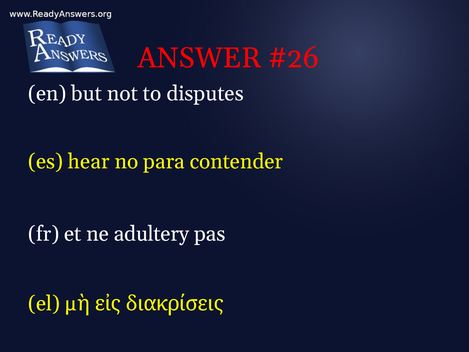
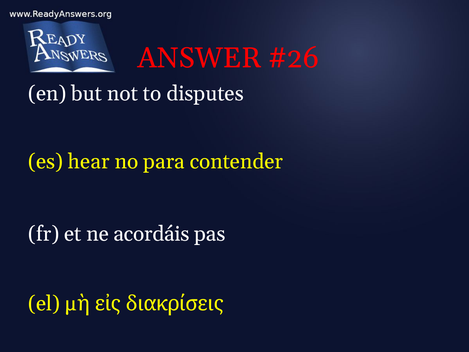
adultery: adultery -> acordáis (152, 234)
